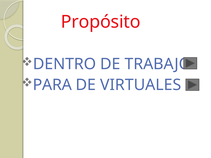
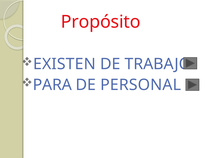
DENTRO: DENTRO -> EXISTEN (64, 64)
VIRTUALES: VIRTUALES -> PERSONAL (141, 85)
